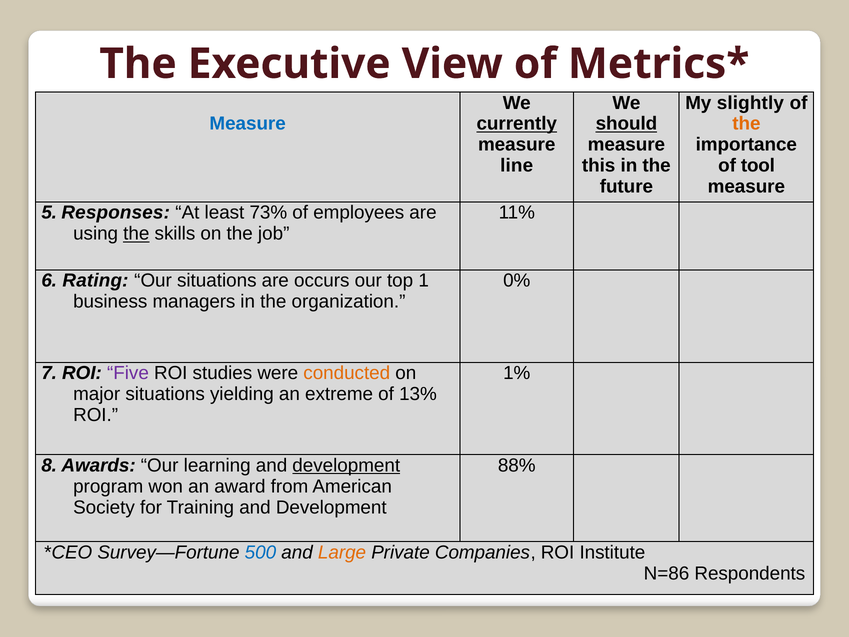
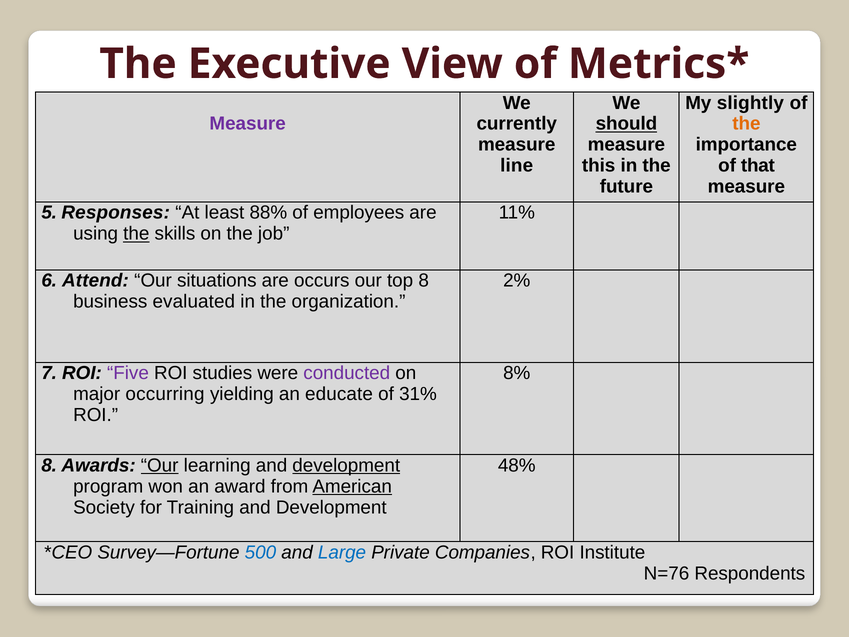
Measure colour: blue -> purple (248, 124)
currently underline: present -> none (517, 124)
tool: tool -> that (758, 166)
73%: 73% -> 88% (268, 213)
Rating: Rating -> Attend (96, 280)
top 1: 1 -> 8 (424, 280)
0%: 0% -> 2% (517, 280)
managers: managers -> evaluated (194, 301)
conducted colour: orange -> purple (347, 373)
1%: 1% -> 8% (517, 373)
major situations: situations -> occurring (165, 394)
extreme: extreme -> educate (339, 394)
13%: 13% -> 31% (418, 394)
Our underline: none -> present (160, 465)
88%: 88% -> 48% (517, 465)
American underline: none -> present (352, 486)
Large colour: orange -> blue (342, 552)
N=86: N=86 -> N=76 (666, 573)
